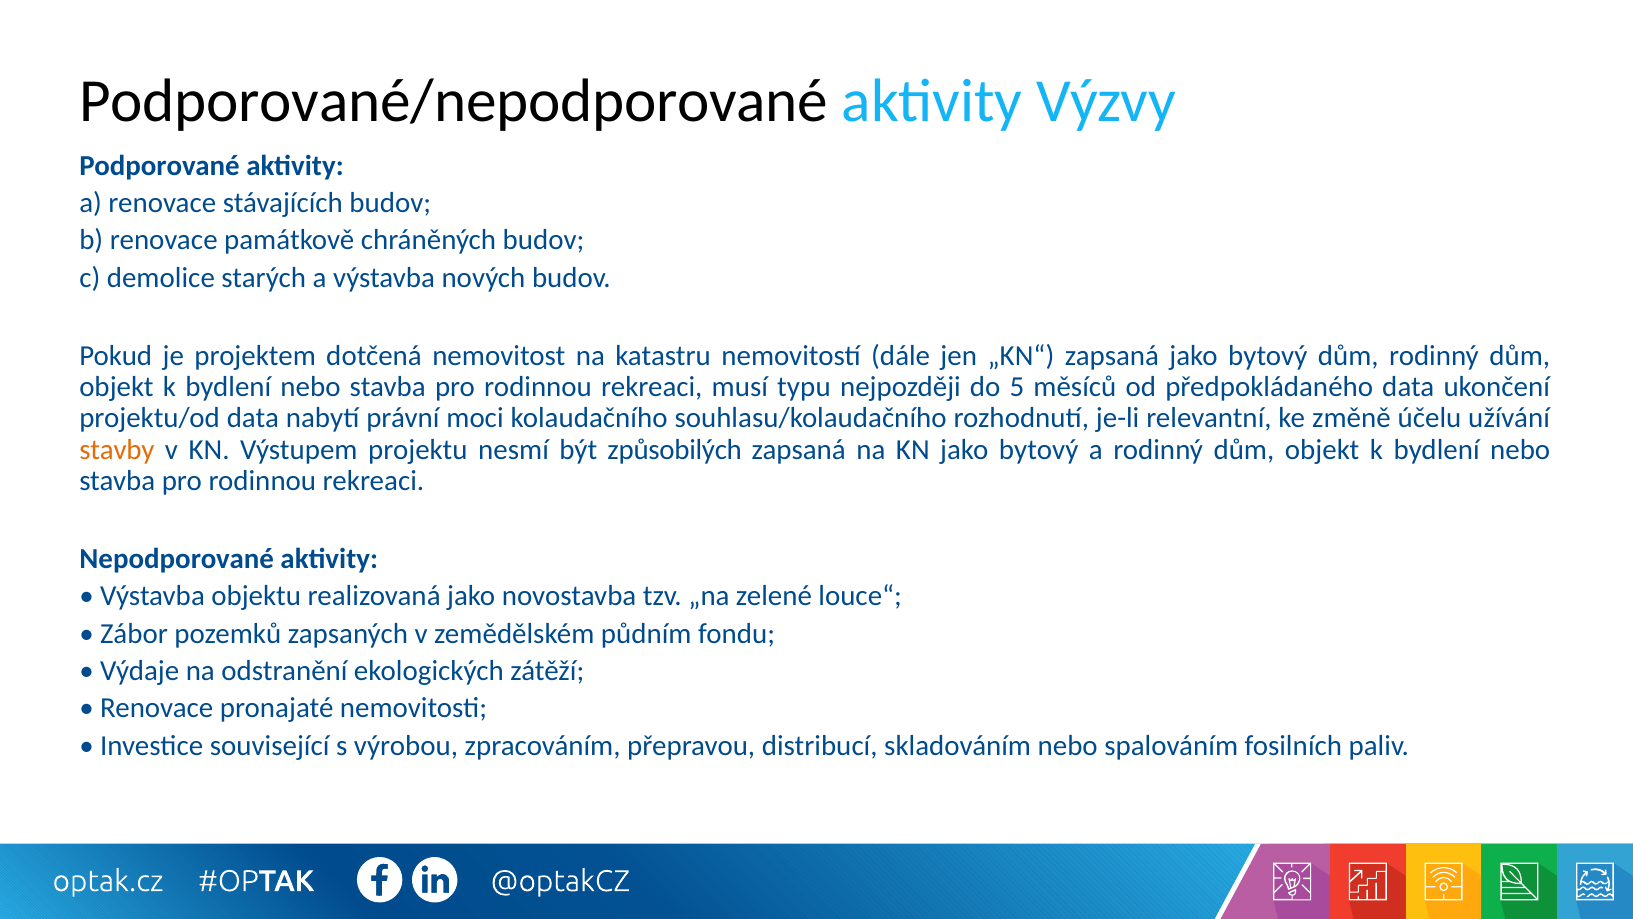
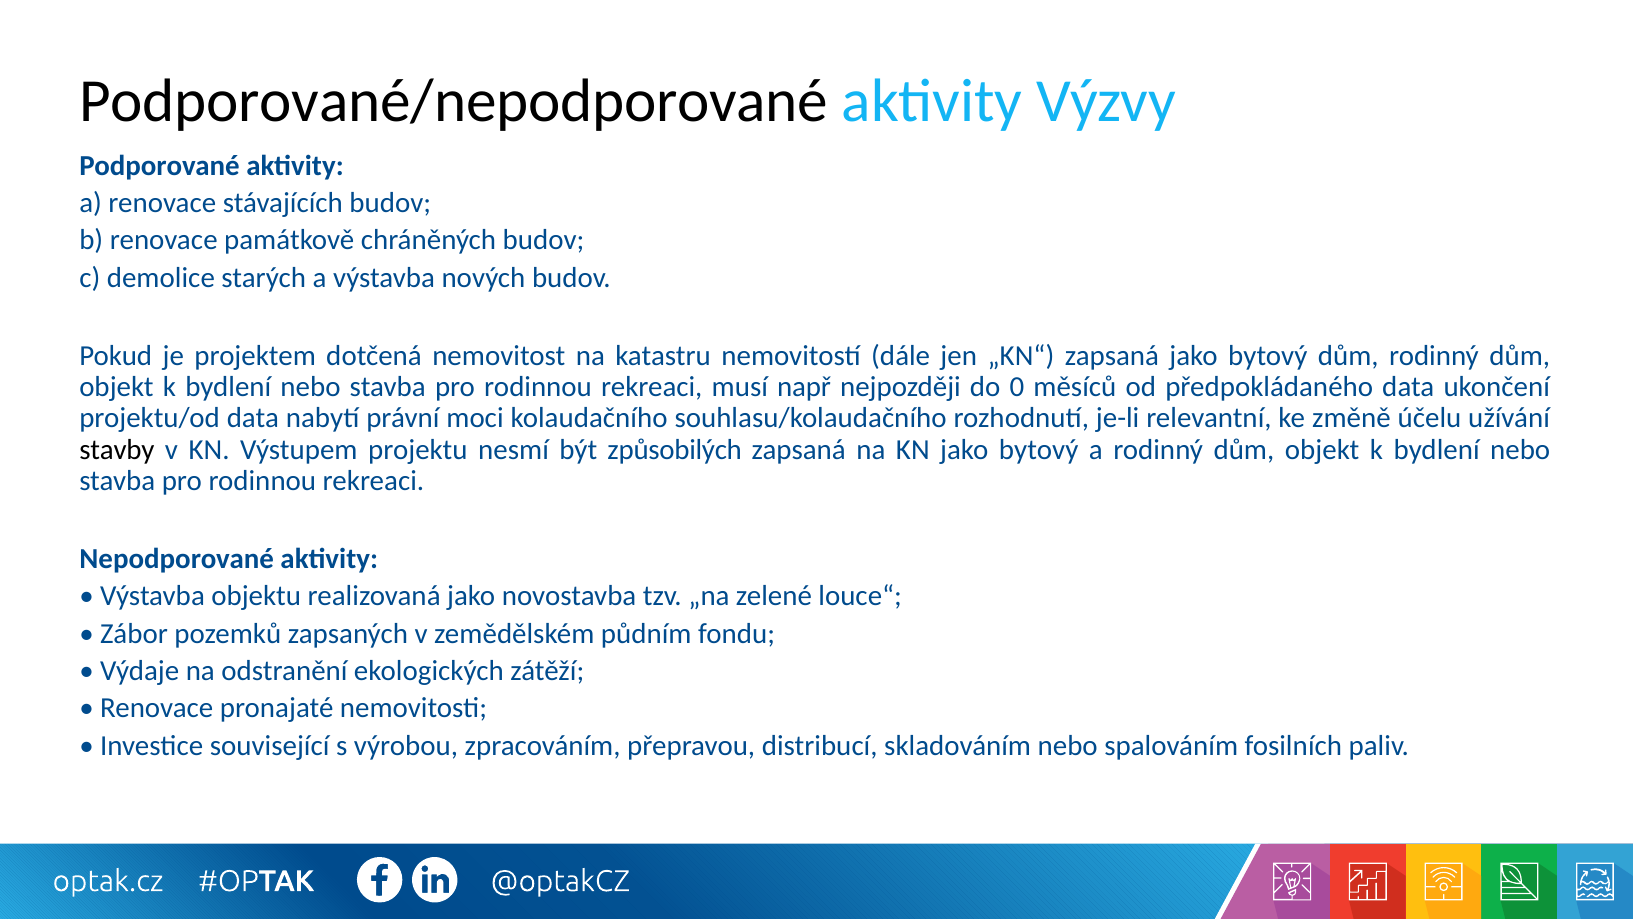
typu: typu -> např (804, 387)
5: 5 -> 0 (1017, 387)
stavby colour: orange -> black (117, 449)
